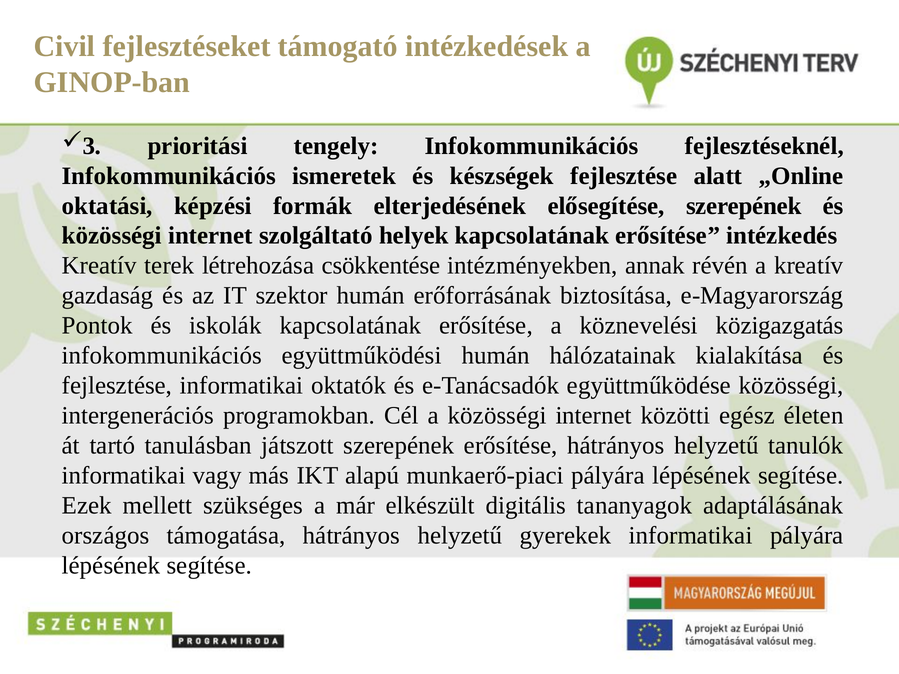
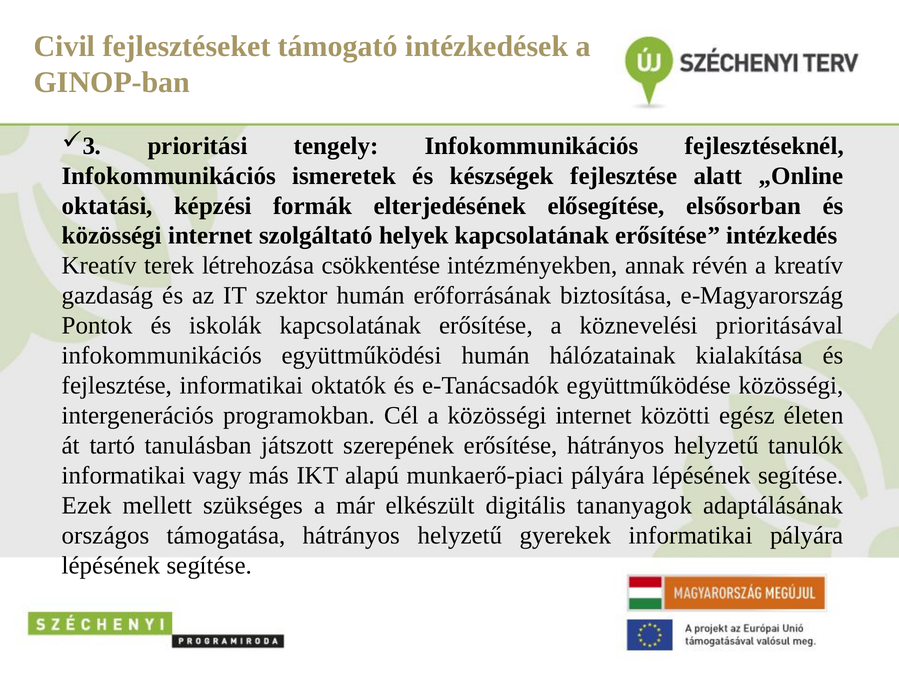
elősegítése szerepének: szerepének -> elsősorban (744, 206)
közigazgatás: közigazgatás -> prioritásával (780, 326)
